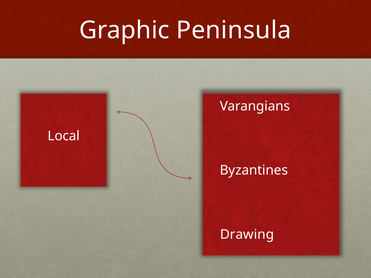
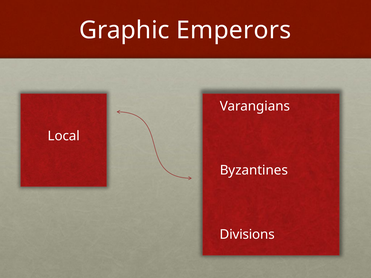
Peninsula: Peninsula -> Emperors (234, 30)
Drawing: Drawing -> Divisions (247, 235)
